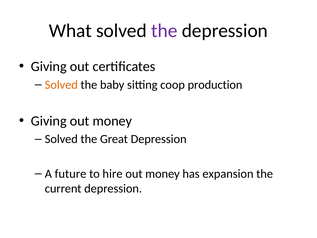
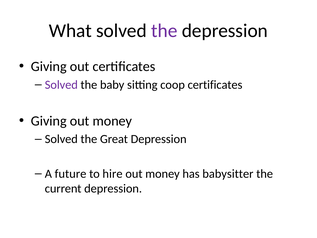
Solved colour: orange -> purple (61, 85)
coop production: production -> certificates (215, 85)
expansion: expansion -> babysitter (228, 174)
